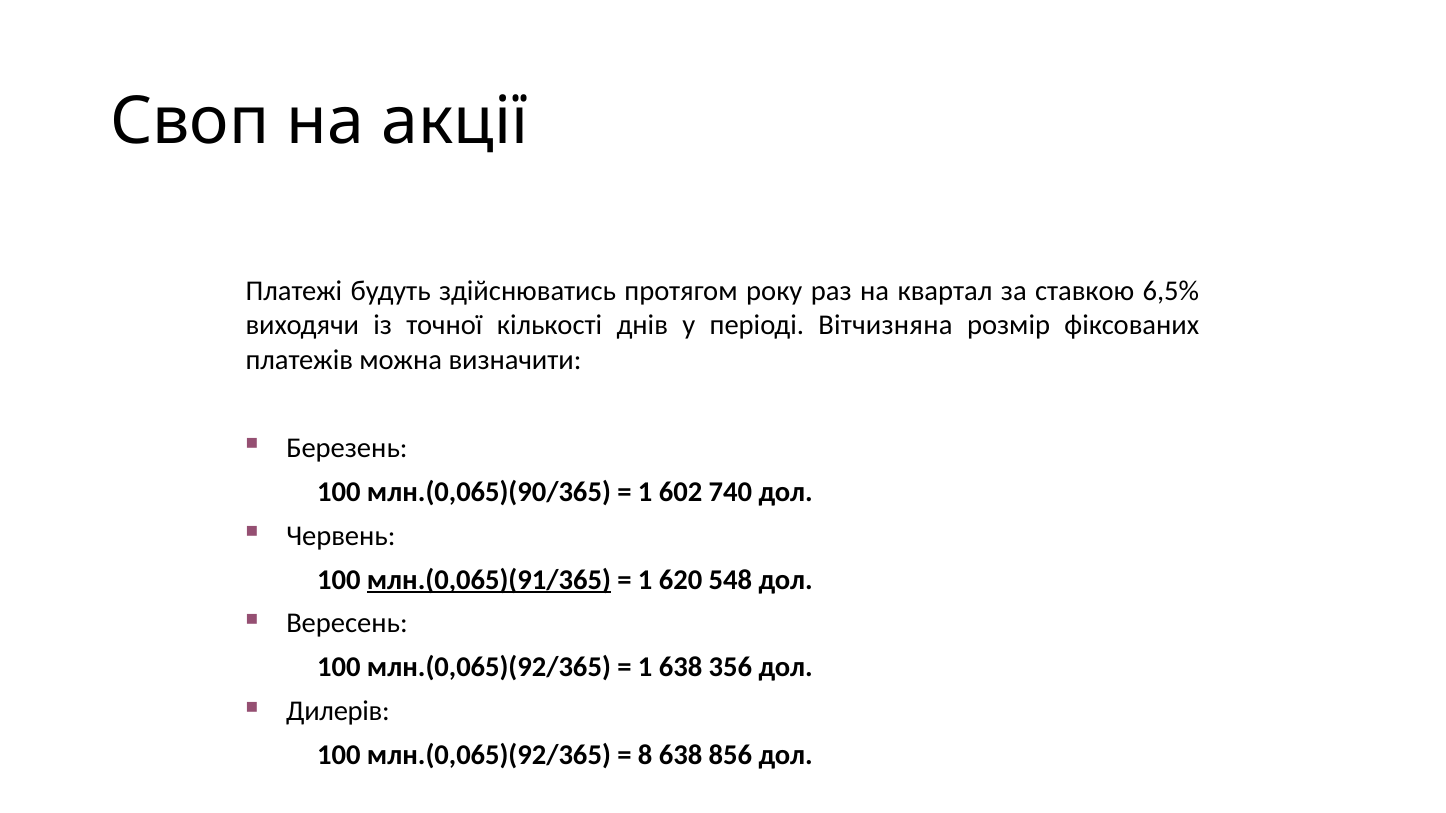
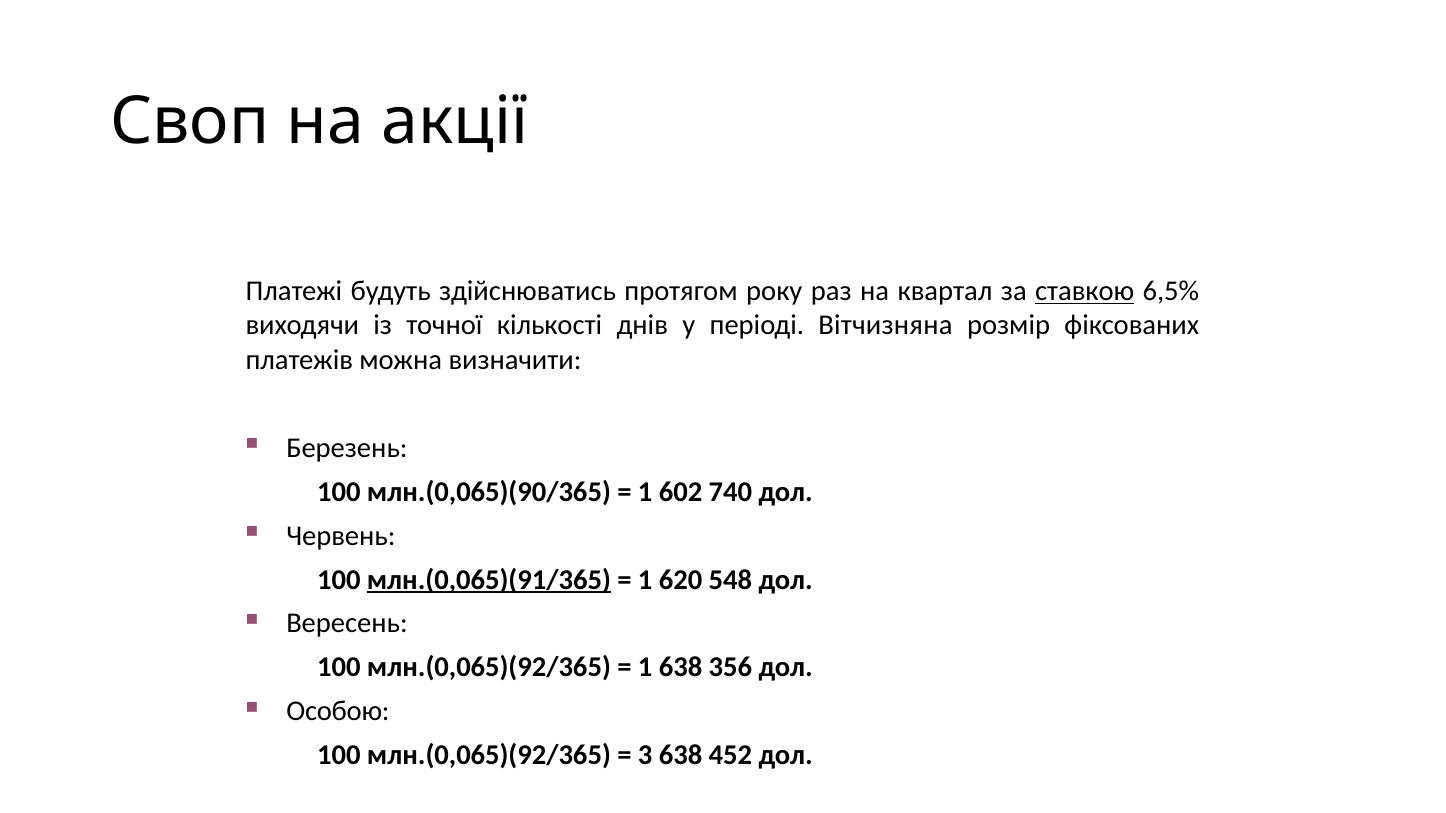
ставкою underline: none -> present (1085, 291)
Дилерів: Дилерів -> Особою (338, 712)
8: 8 -> 3 (645, 756)
856: 856 -> 452 (730, 756)
